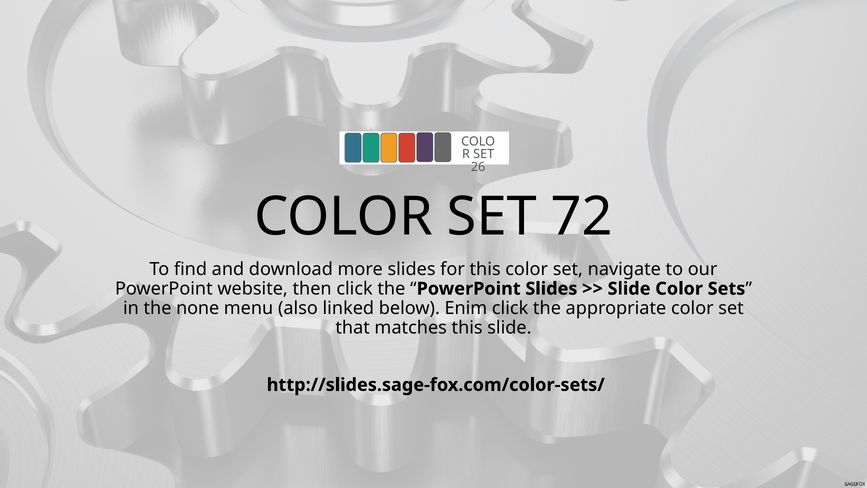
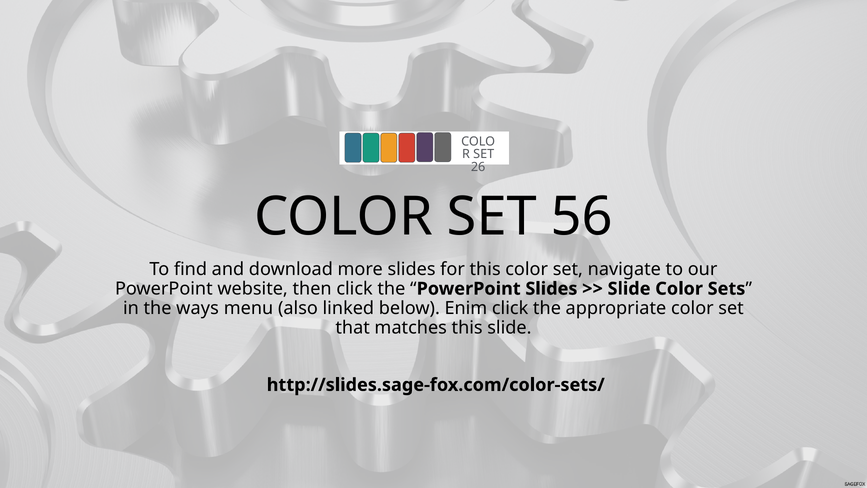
72: 72 -> 56 (582, 217)
none: none -> ways (198, 308)
